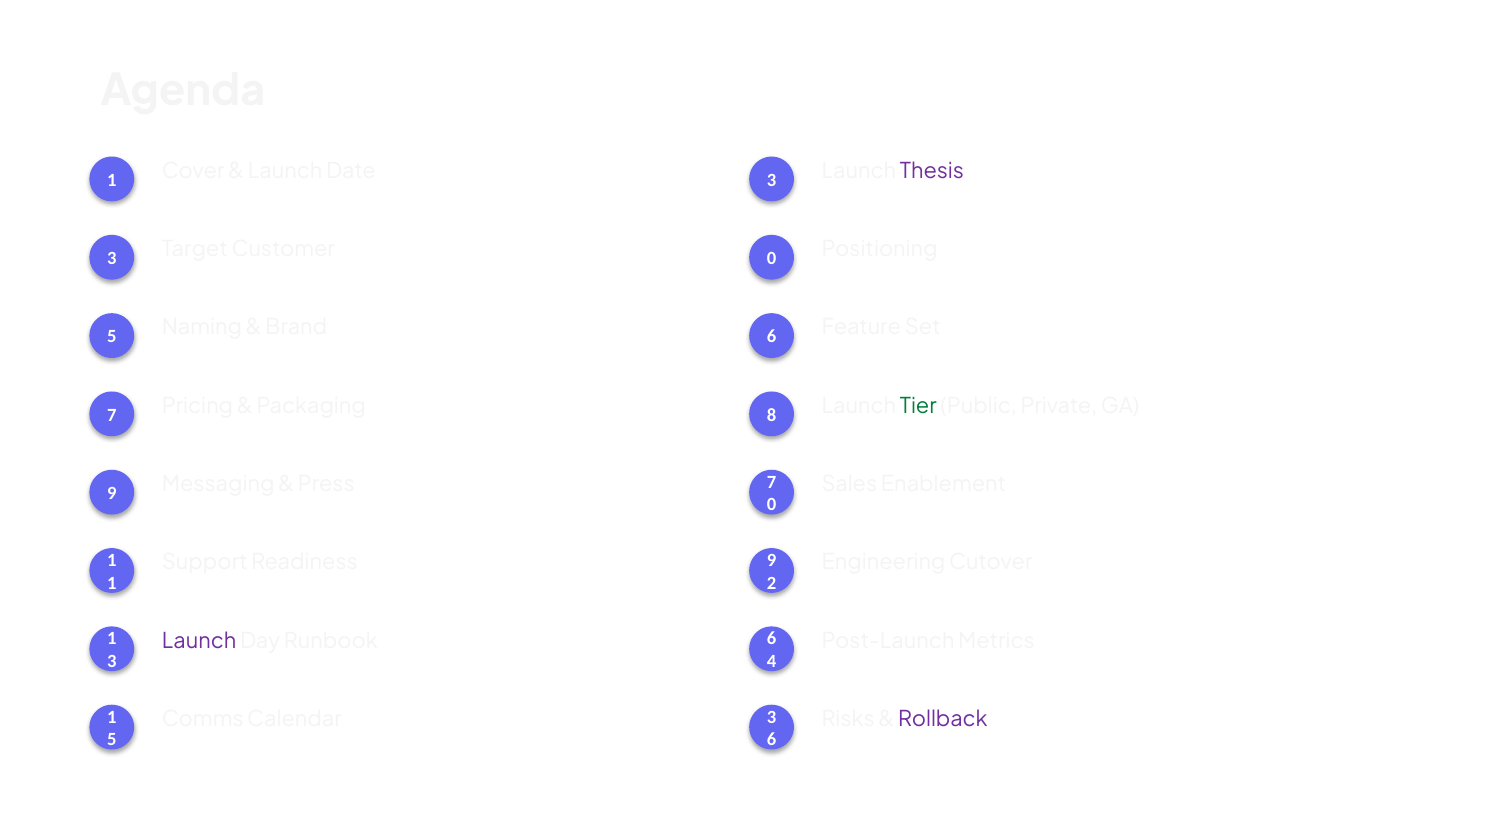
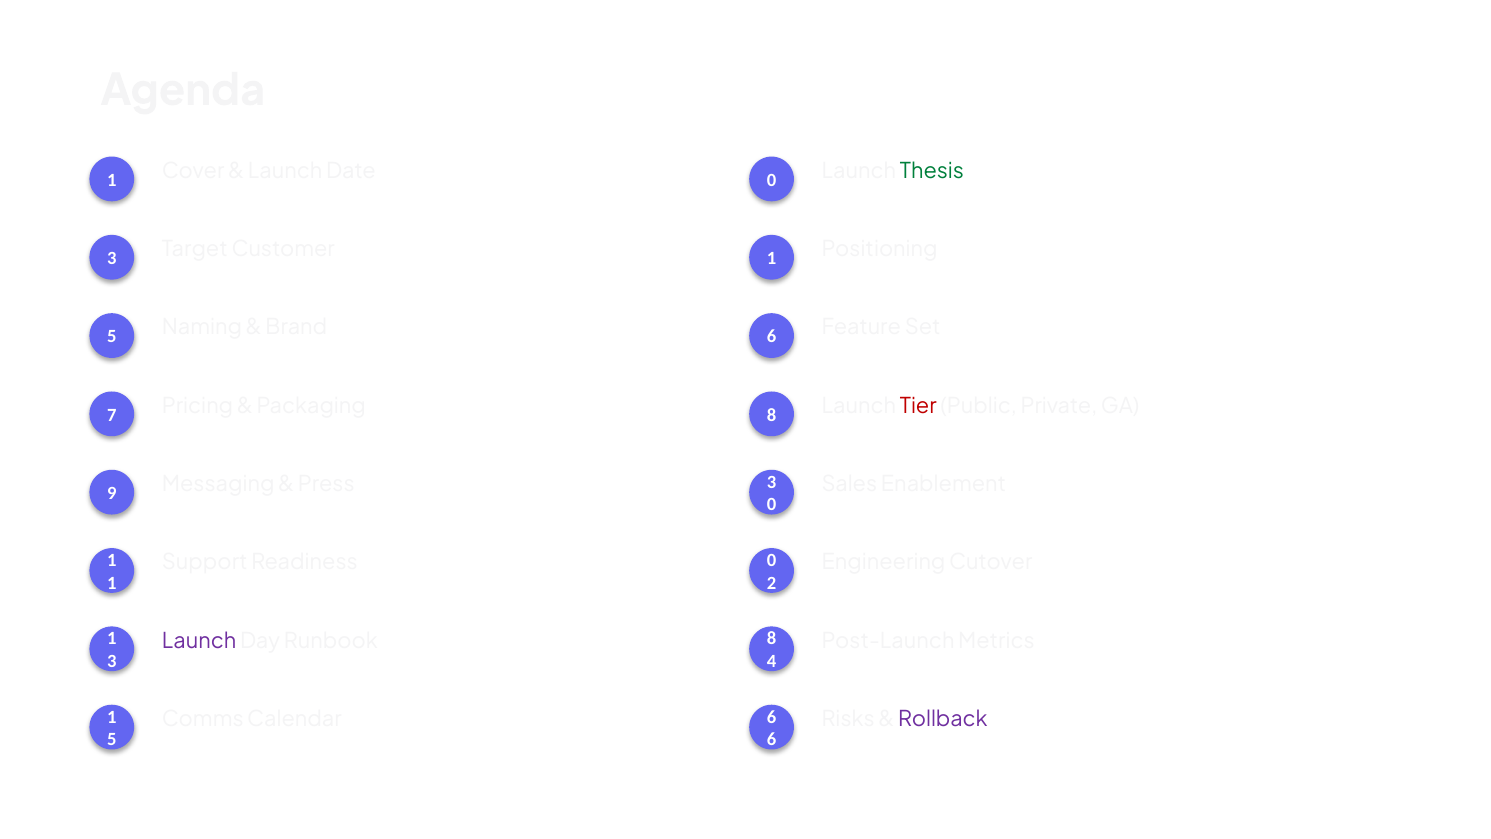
Date 3: 3 -> 0 (772, 180)
Thesis colour: purple -> green (932, 171)
Customer 0: 0 -> 1 (772, 258)
Tier colour: green -> red (918, 406)
Press 7: 7 -> 3 (772, 482)
Readiness 9: 9 -> 0 (772, 560)
Runbook 6: 6 -> 8 (772, 639)
Calendar 3: 3 -> 6 (772, 717)
